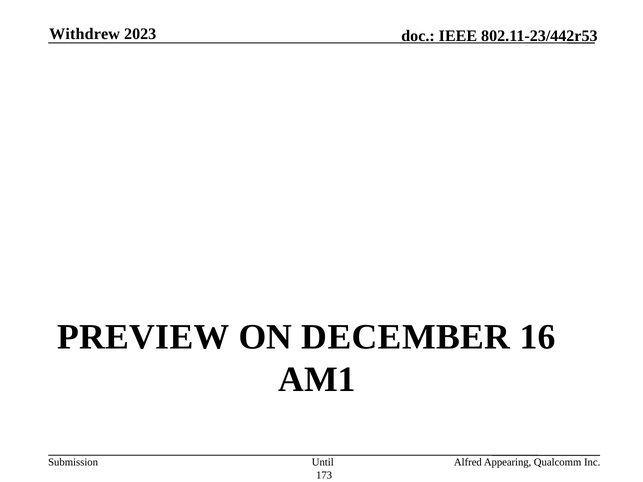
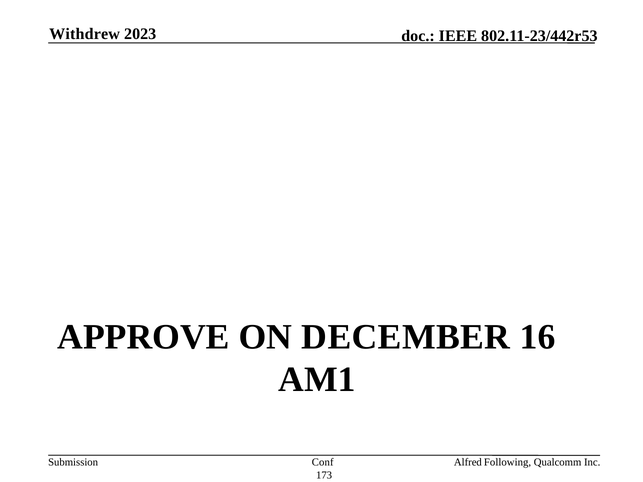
PREVIEW: PREVIEW -> APPROVE (143, 337)
Until: Until -> Conf (323, 463)
Appearing: Appearing -> Following (508, 463)
